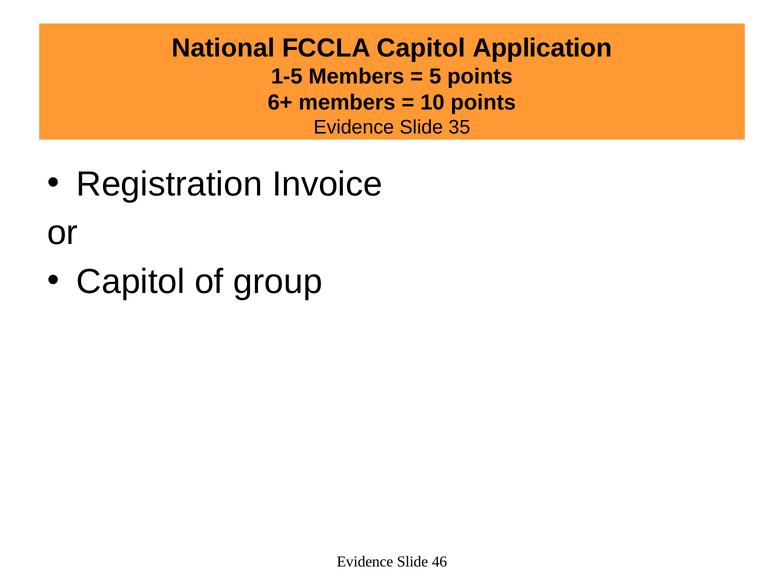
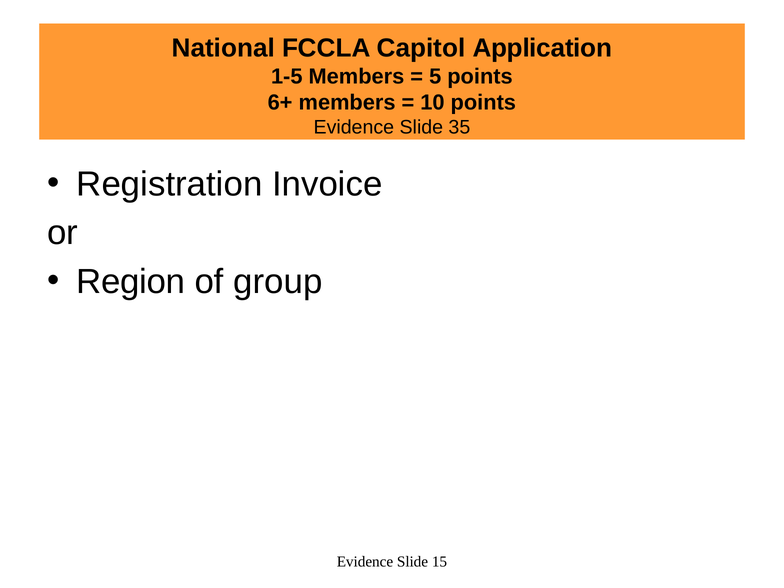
Capitol: Capitol -> Region (131, 282)
46: 46 -> 15 (439, 562)
